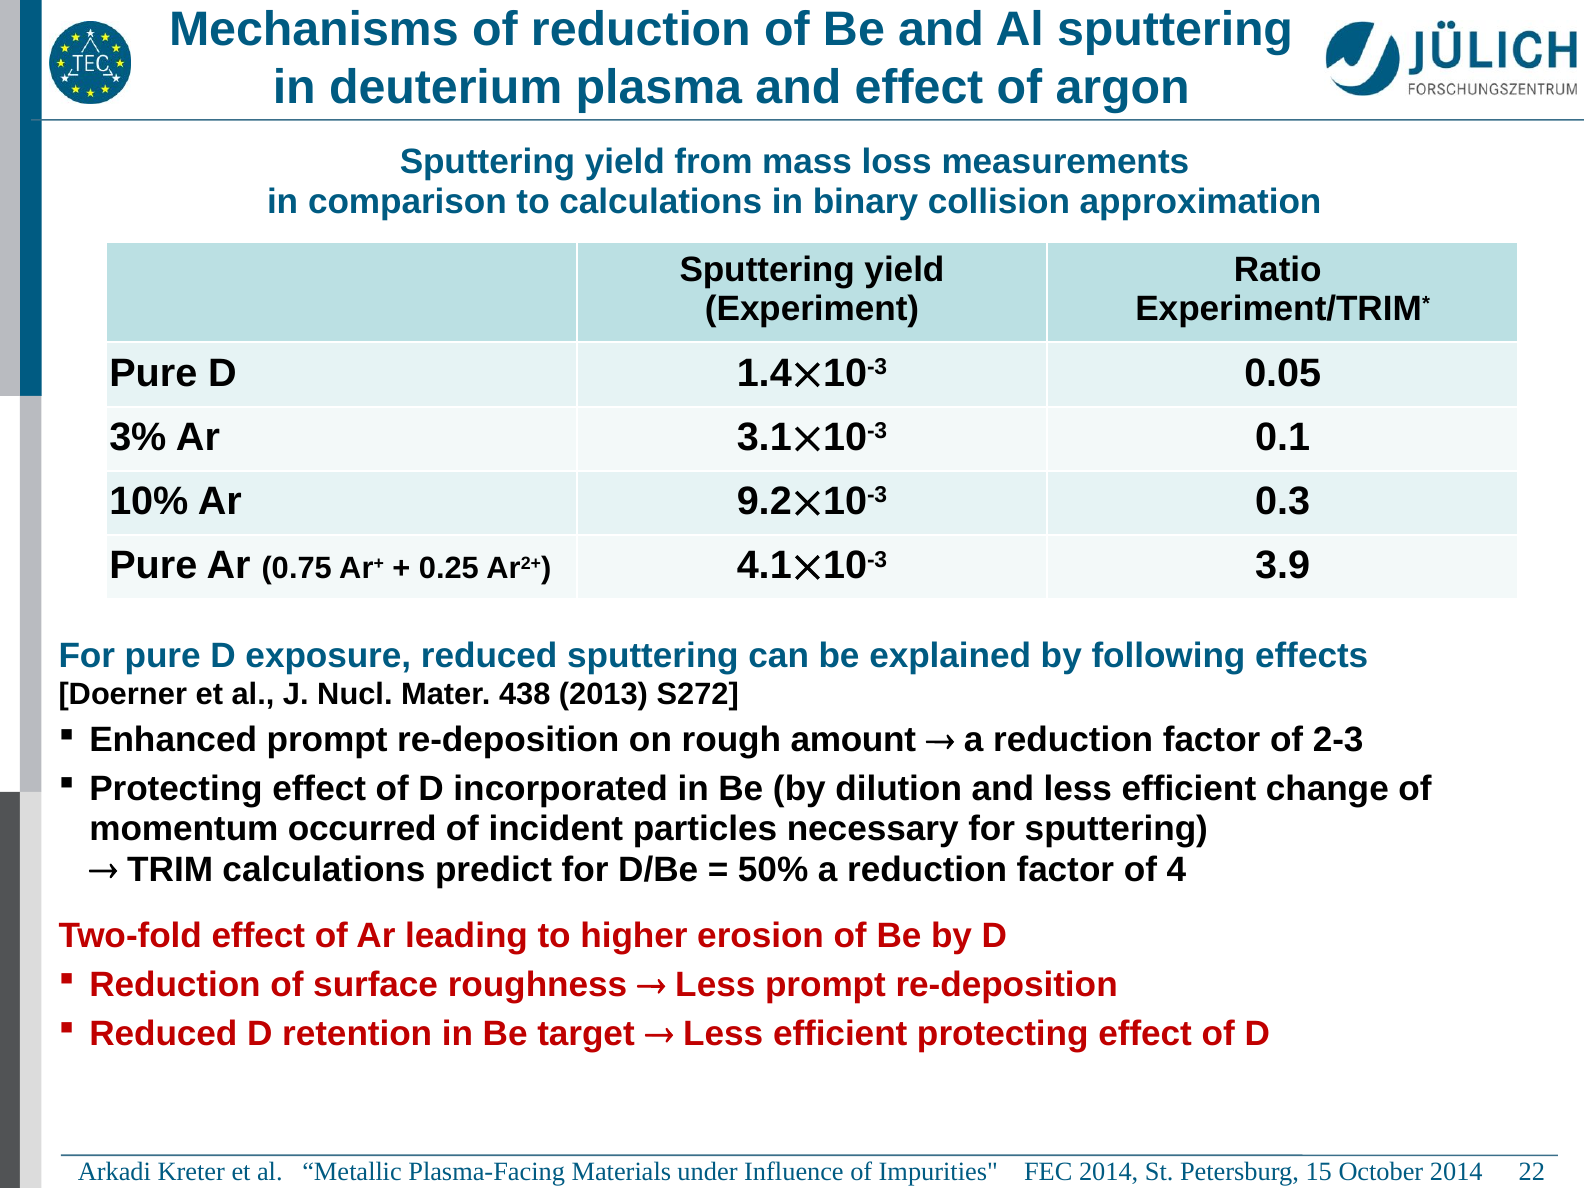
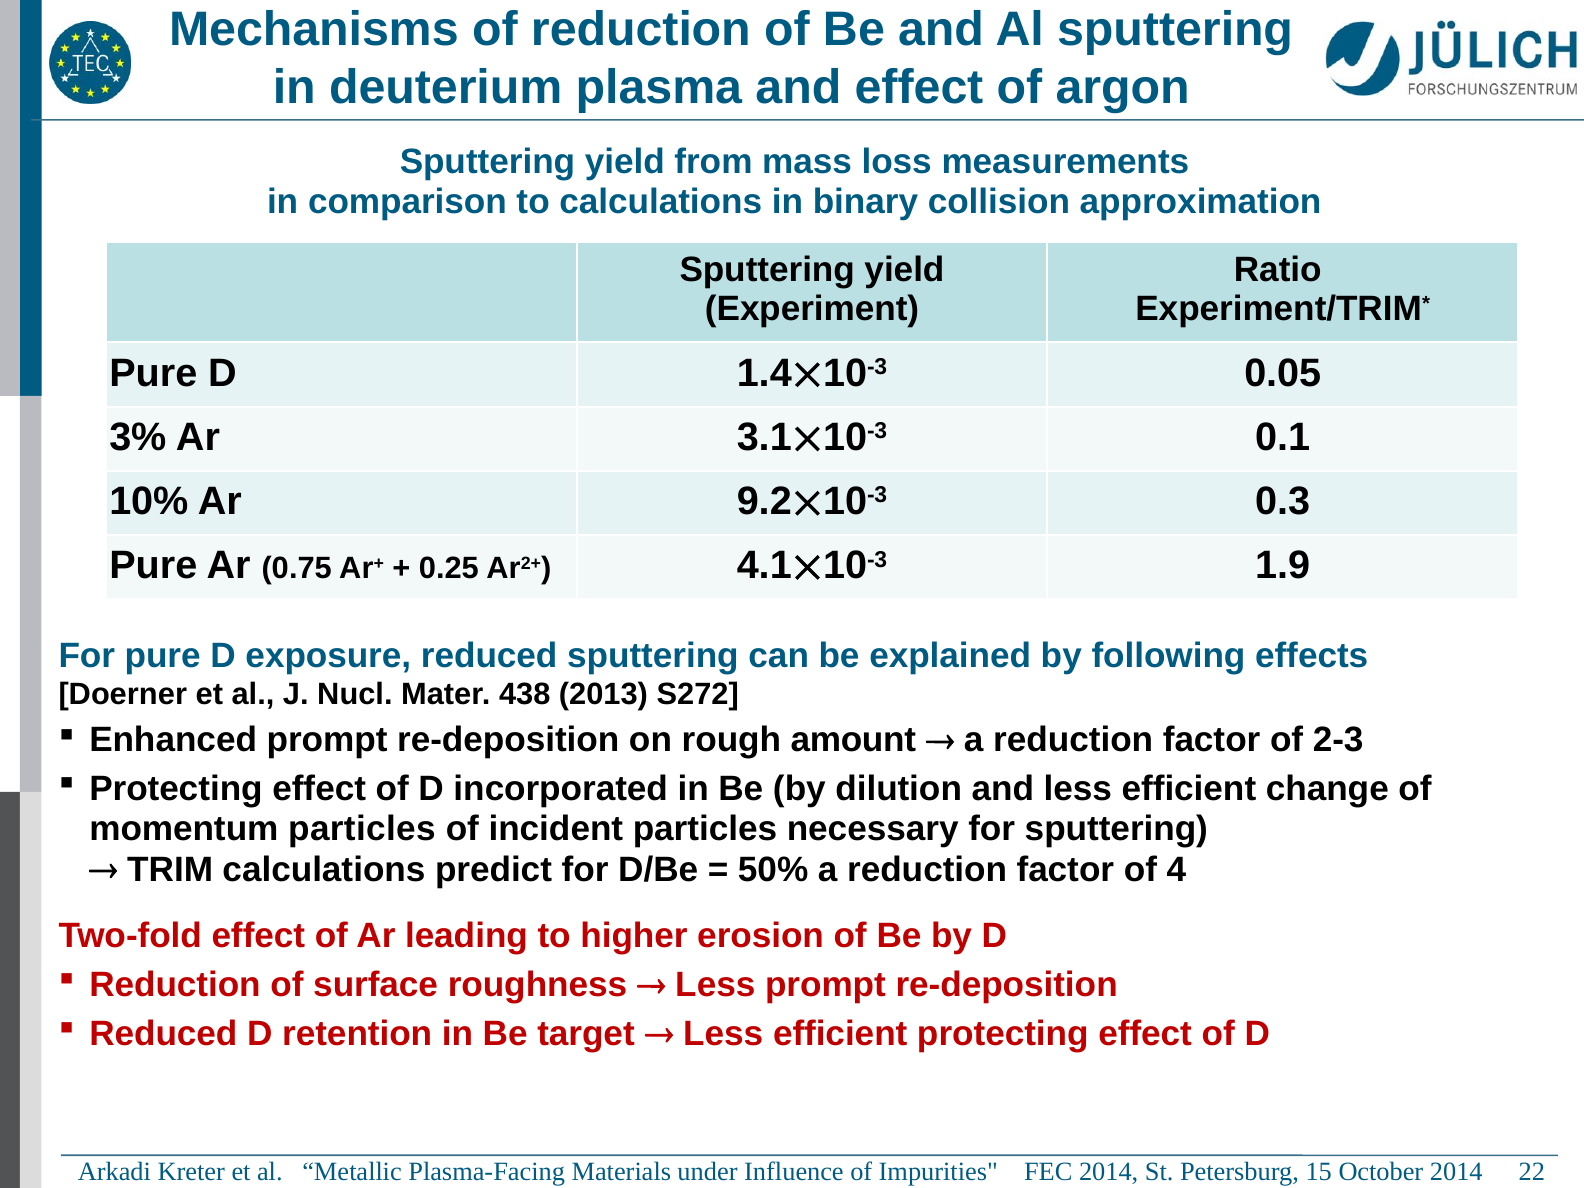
3.9: 3.9 -> 1.9 (1283, 566)
momentum occurred: occurred -> particles (362, 829)
